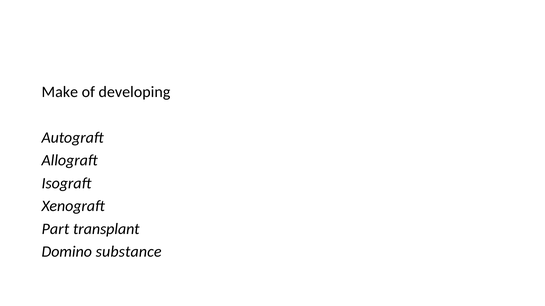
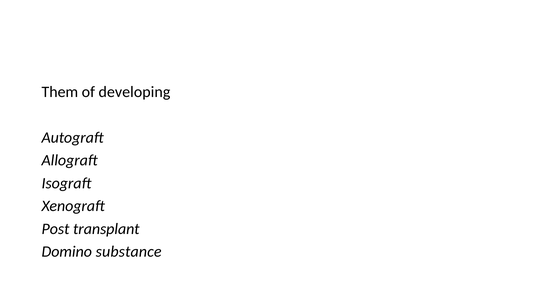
Make: Make -> Them (60, 92)
Part: Part -> Post (56, 229)
